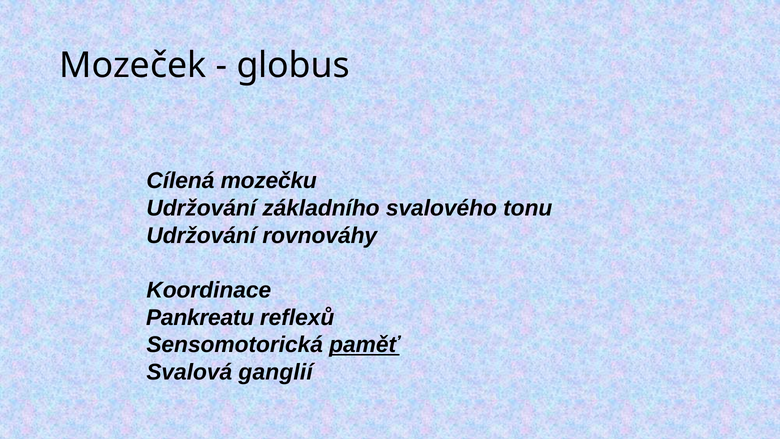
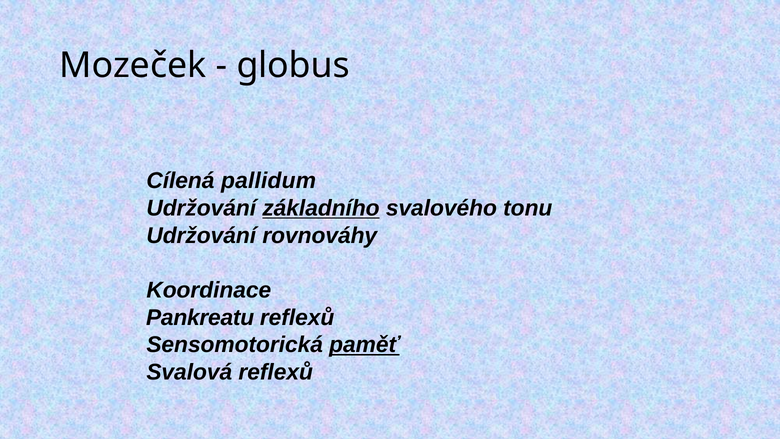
mozečku: mozečku -> pallidum (269, 181)
základního underline: none -> present (321, 208)
Svalová ganglií: ganglií -> reflexů (276, 372)
